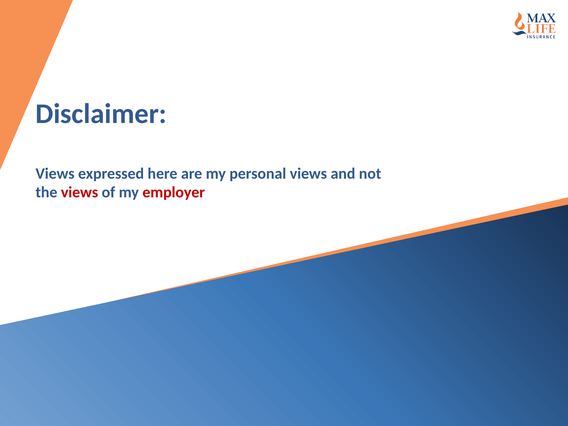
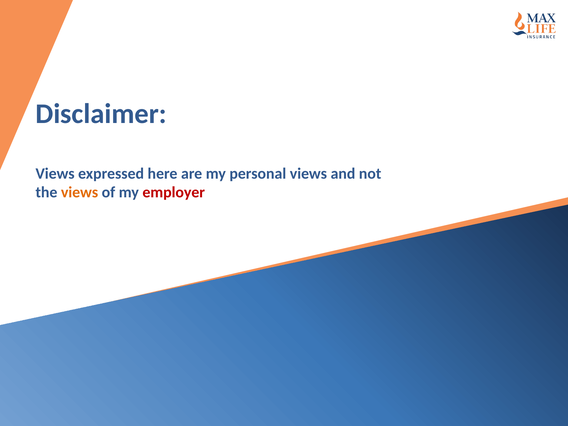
views colour: red -> orange (80, 192)
